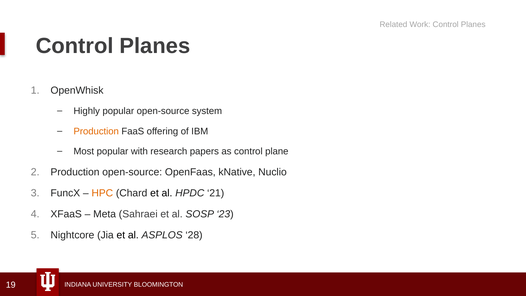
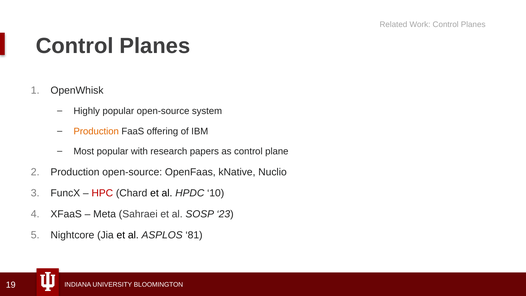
HPC colour: orange -> red (102, 193)
21: 21 -> 10 (216, 193)
28: 28 -> 81 (194, 235)
